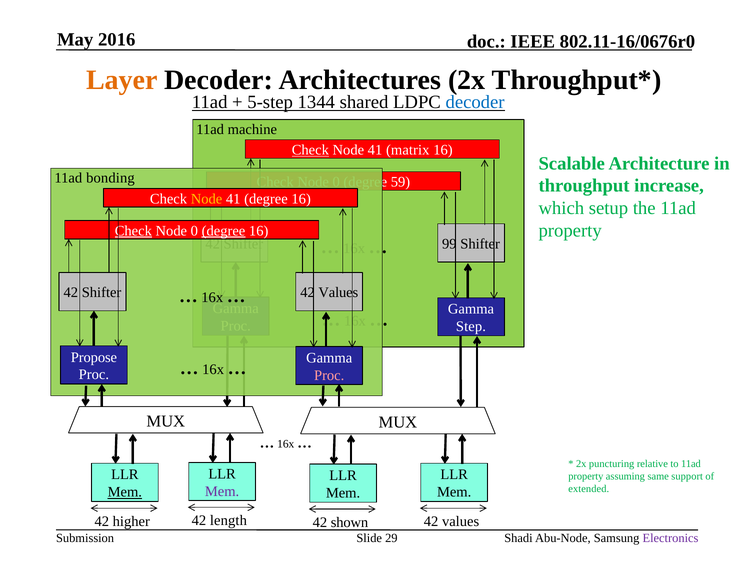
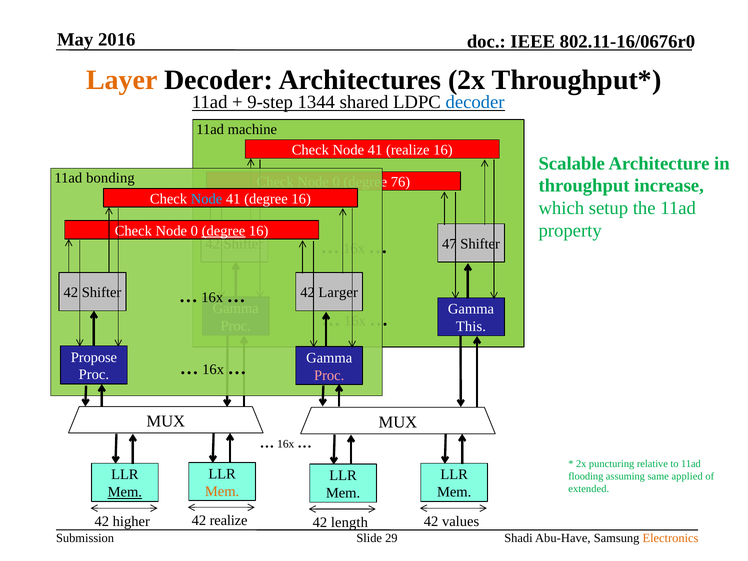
5-step: 5-step -> 9-step (270, 102)
Check underline: present -> none (310, 150)
41 matrix: matrix -> realize (408, 150)
59: 59 -> 76 (400, 182)
Node colour: yellow -> light blue (207, 199)
Check underline: present -> none (133, 231)
99: 99 -> 47 (449, 244)
Shifter 42 Values: Values -> Larger (338, 293)
Step: Step -> This (471, 327)
property: property -> flooding (586, 476)
support: support -> applied (687, 476)
Mem colour: purple -> orange (222, 491)
42 length: length -> realize (229, 521)
shown: shown -> length (349, 522)
Abu-Node: Abu-Node -> Abu-Have (563, 538)
Electronics colour: purple -> orange (670, 538)
